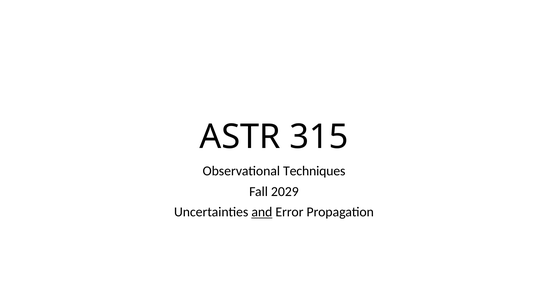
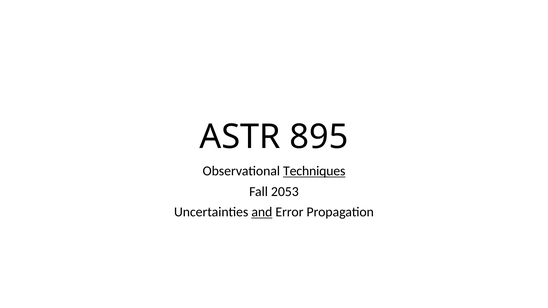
315: 315 -> 895 (319, 137)
Techniques underline: none -> present (314, 171)
2029: 2029 -> 2053 (285, 192)
